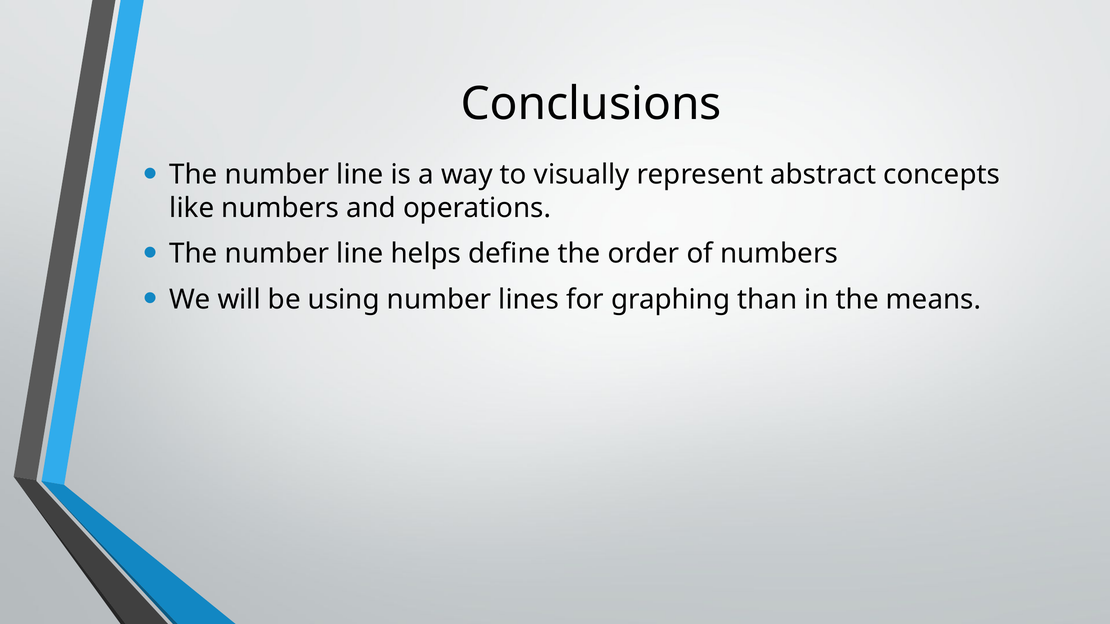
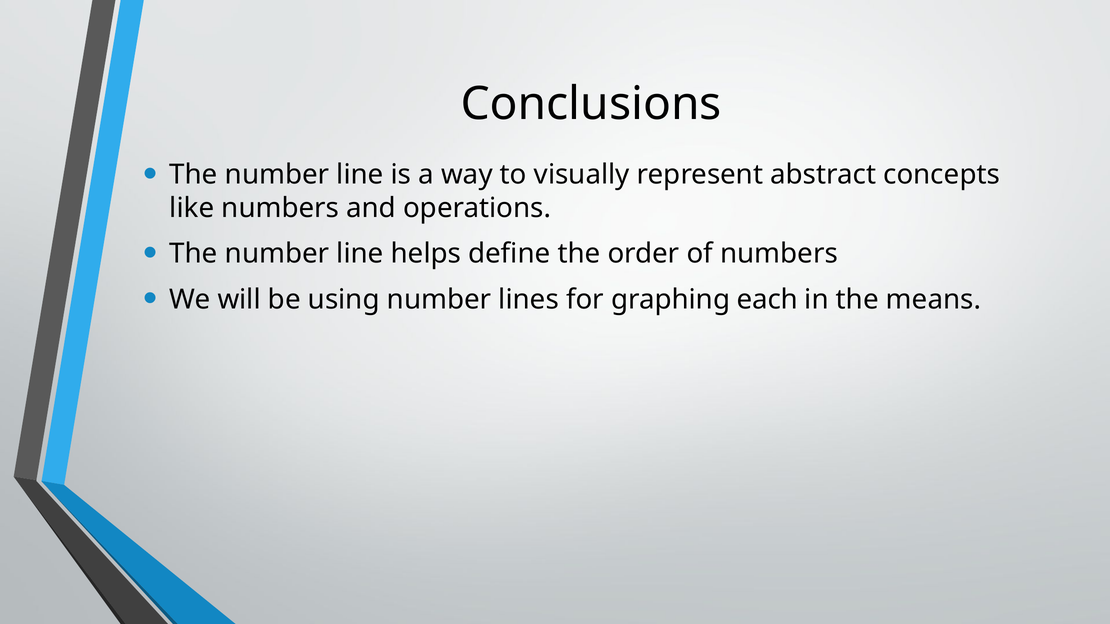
than: than -> each (767, 300)
